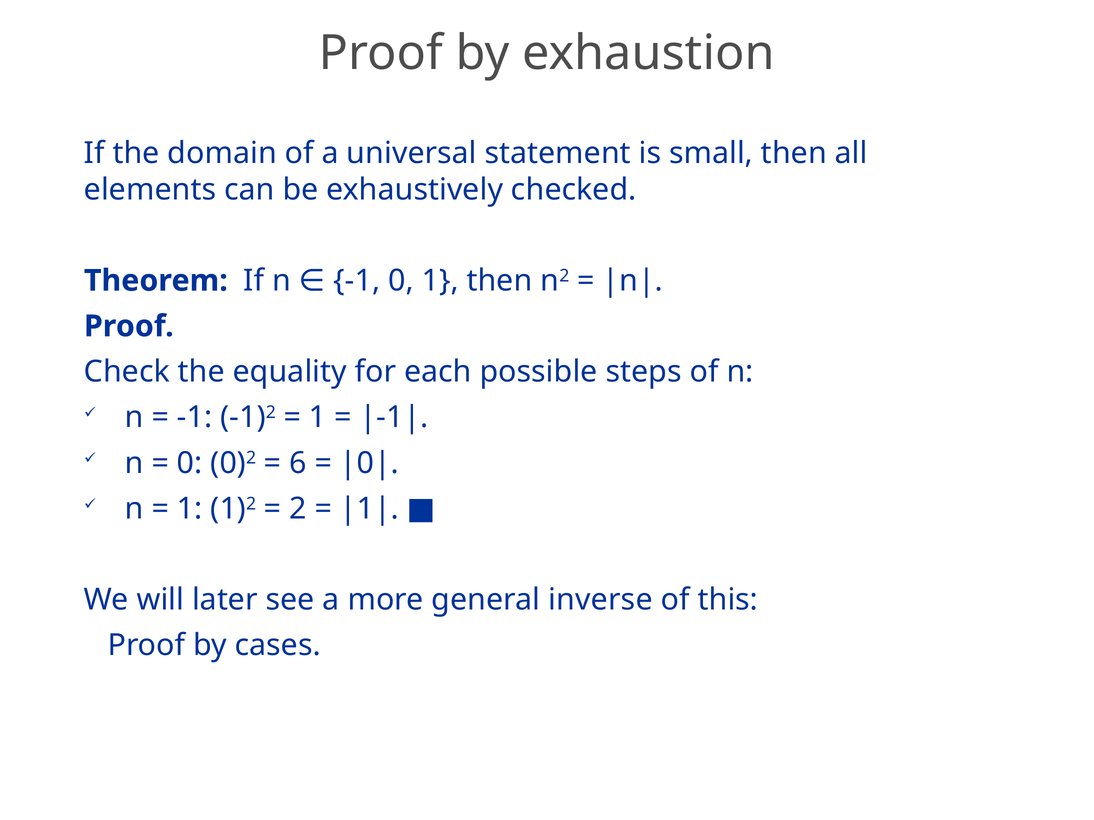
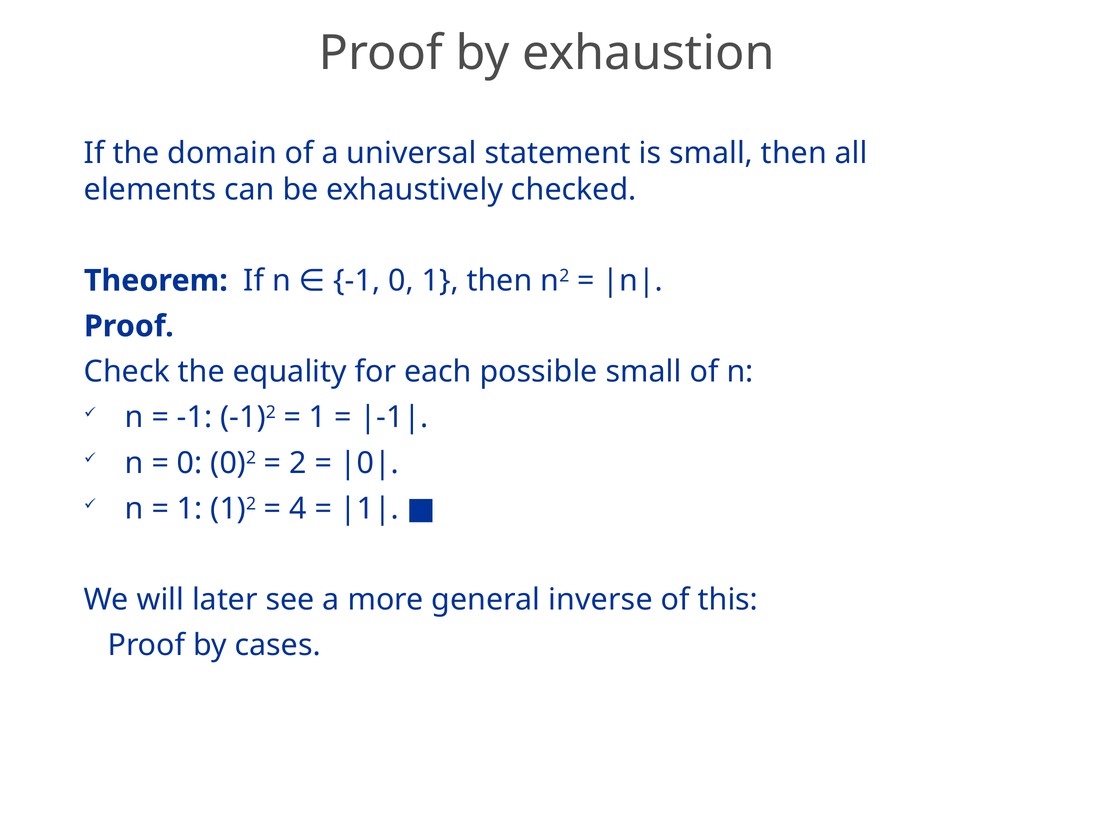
possible steps: steps -> small (644, 372)
6: 6 -> 2 (298, 463)
2: 2 -> 4 (298, 509)
